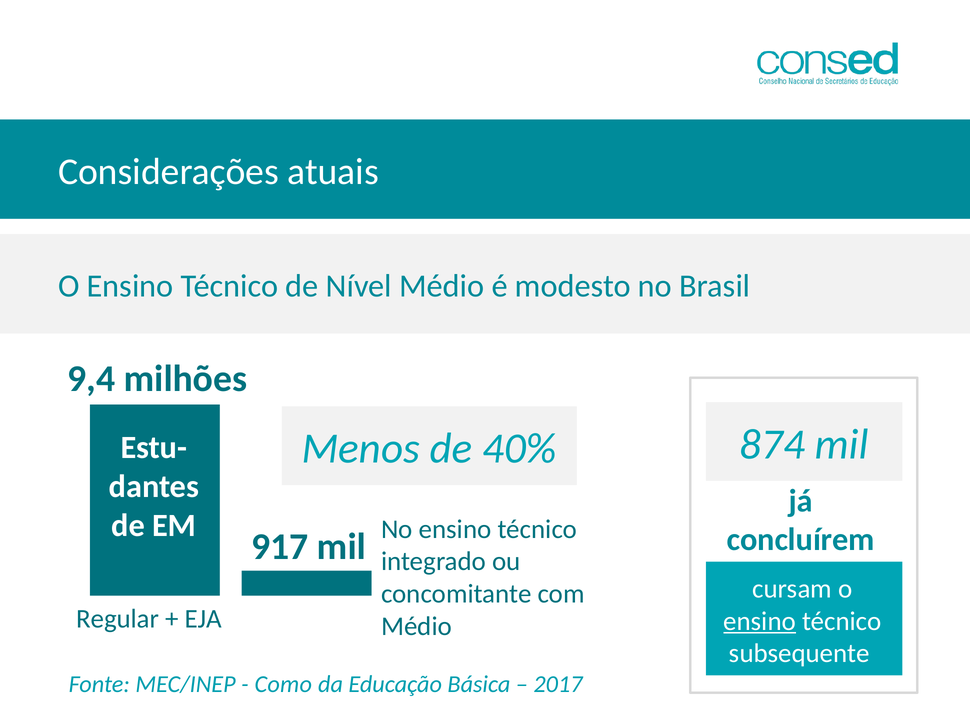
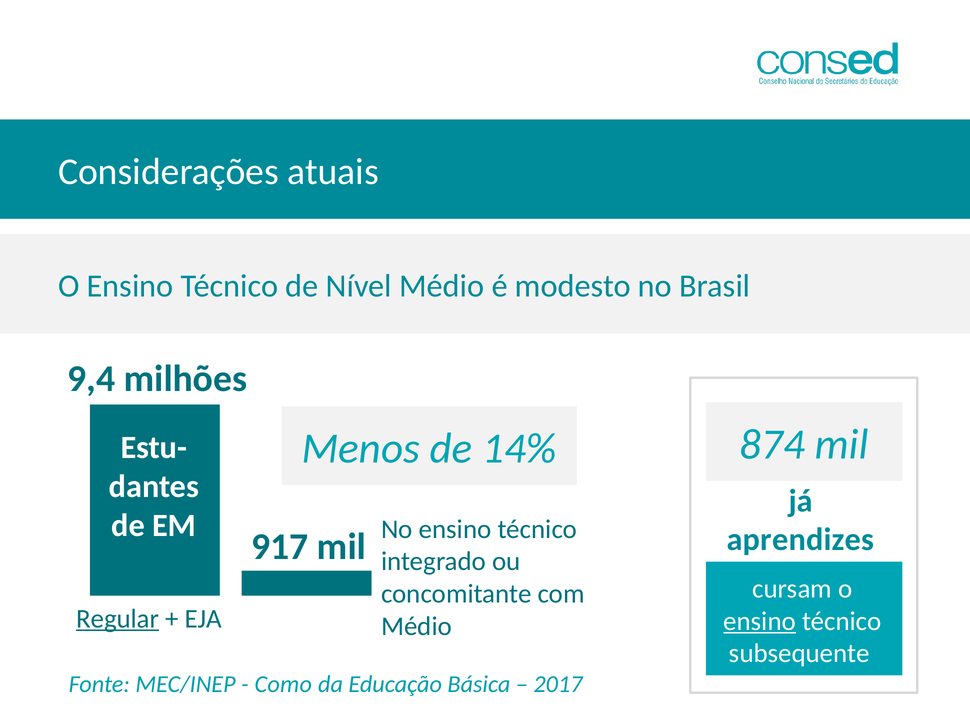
40%: 40% -> 14% (519, 448)
concluírem: concluírem -> aprendizes (801, 539)
Regular underline: none -> present (118, 618)
